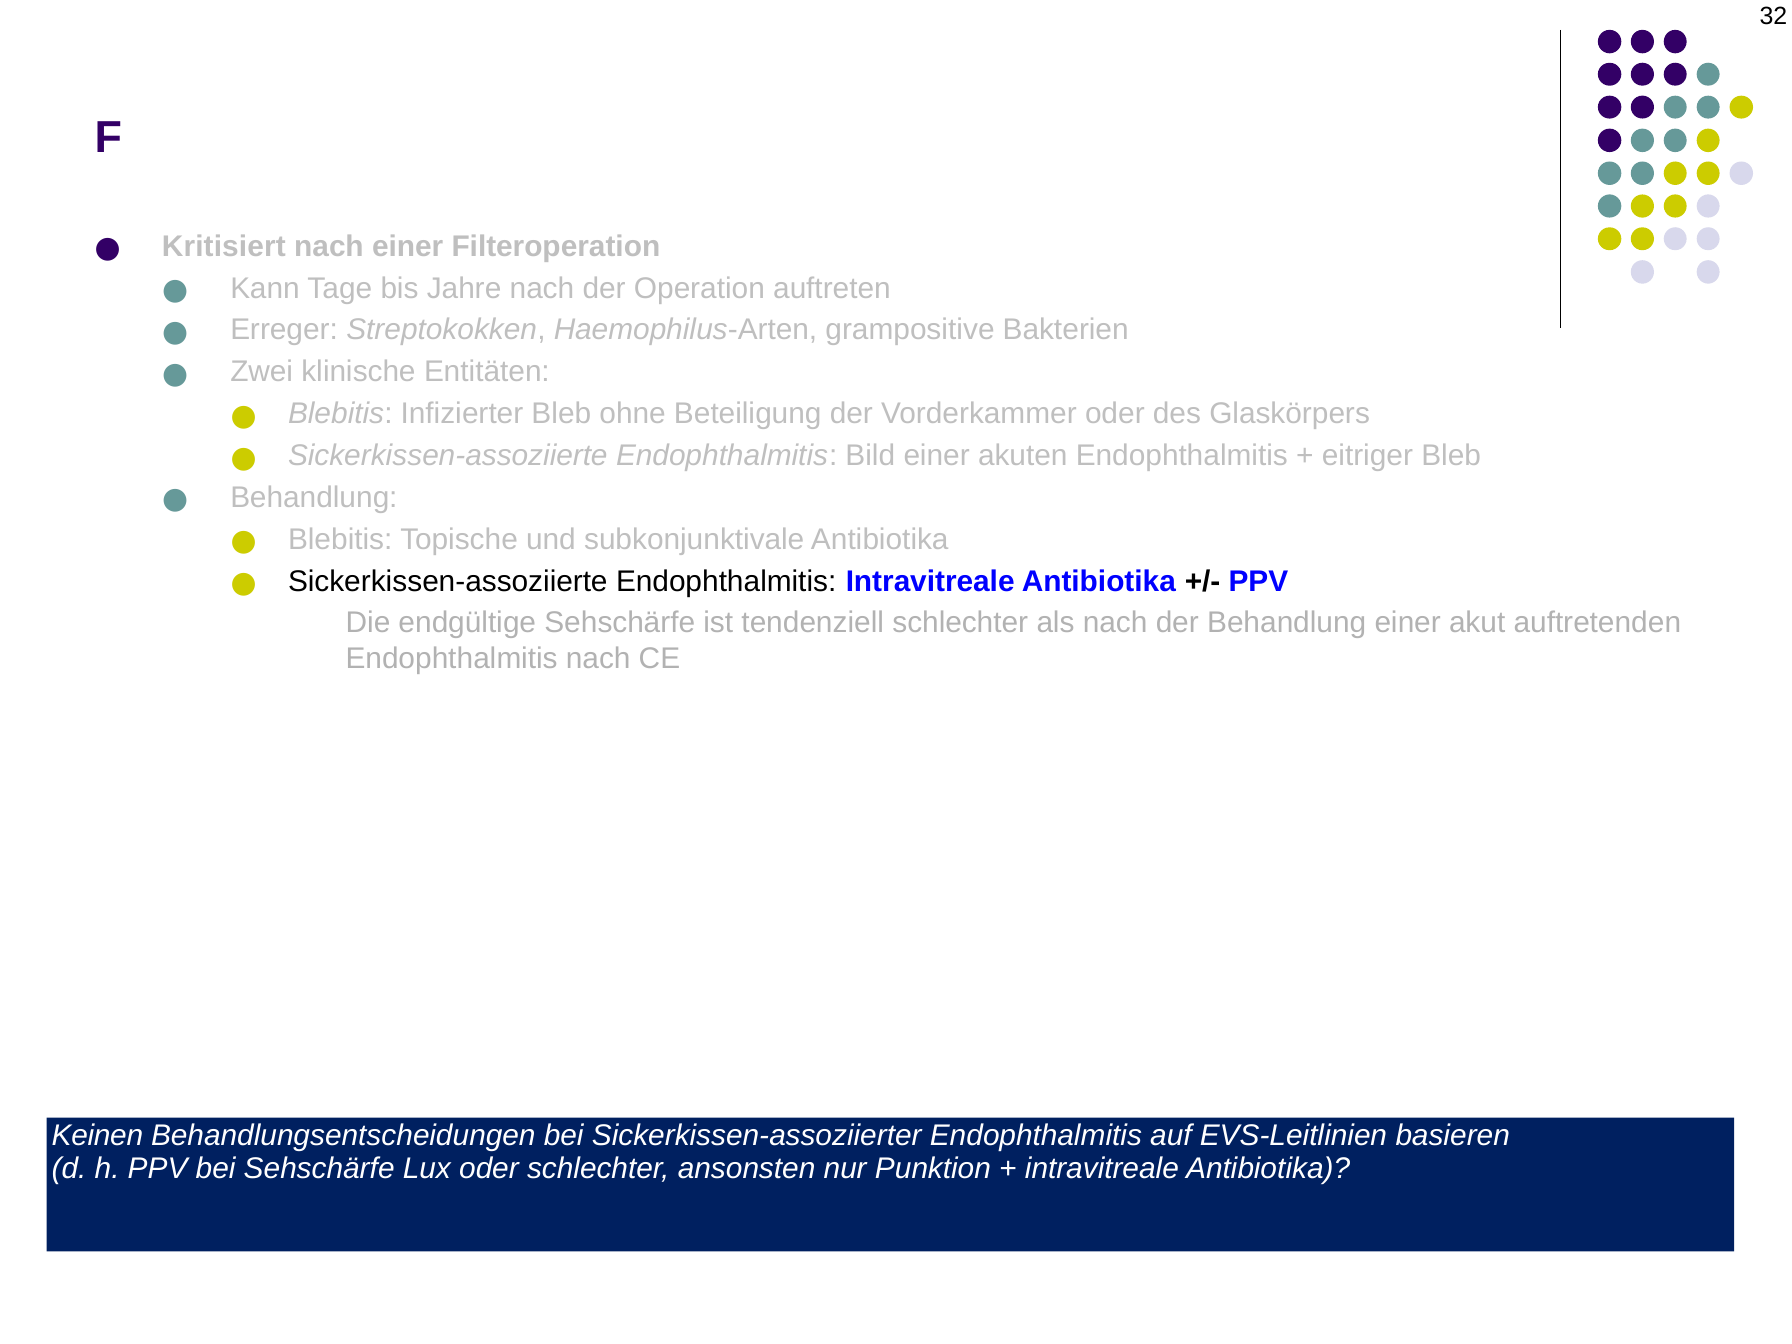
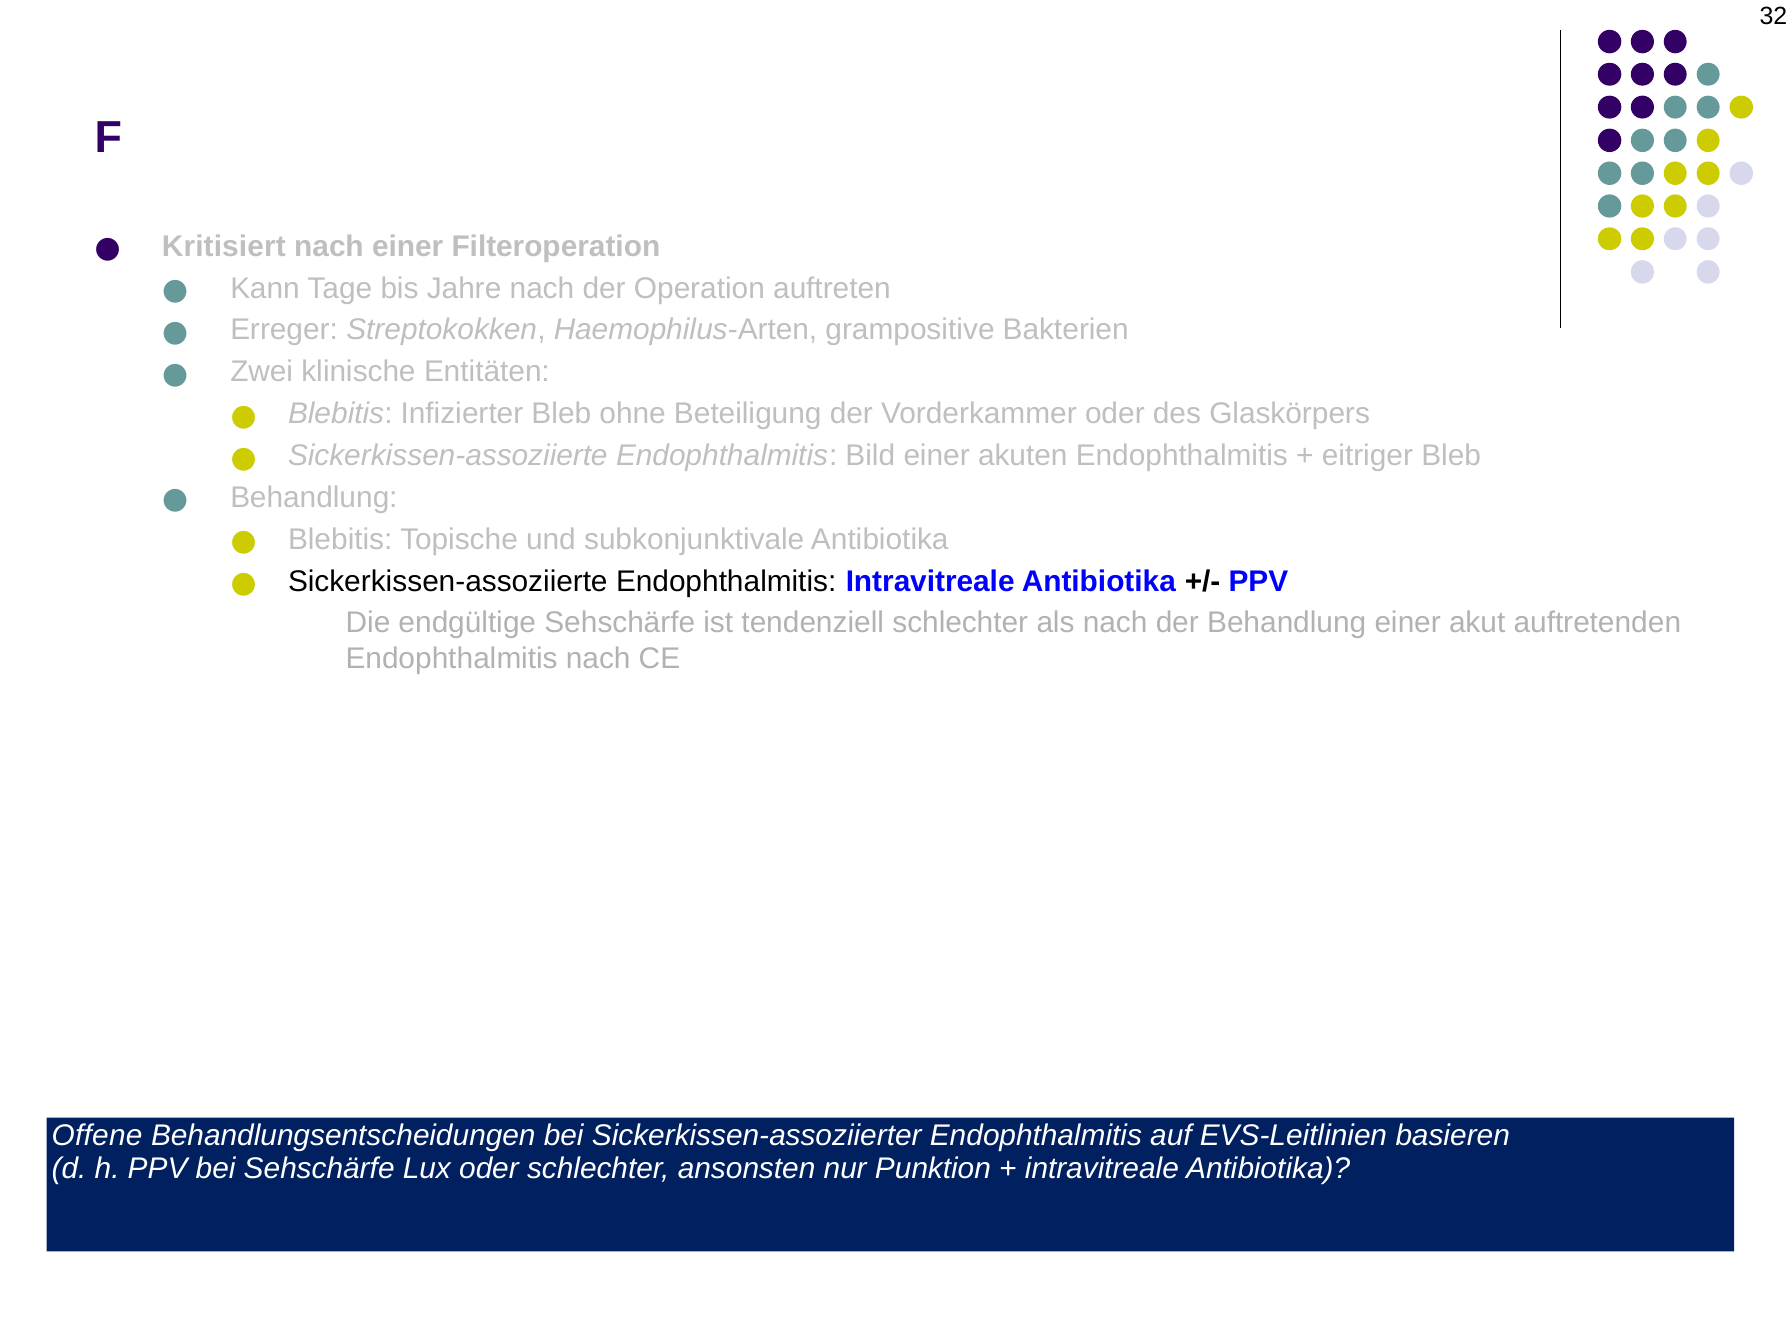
Keinen: Keinen -> Offene (97, 1136)
